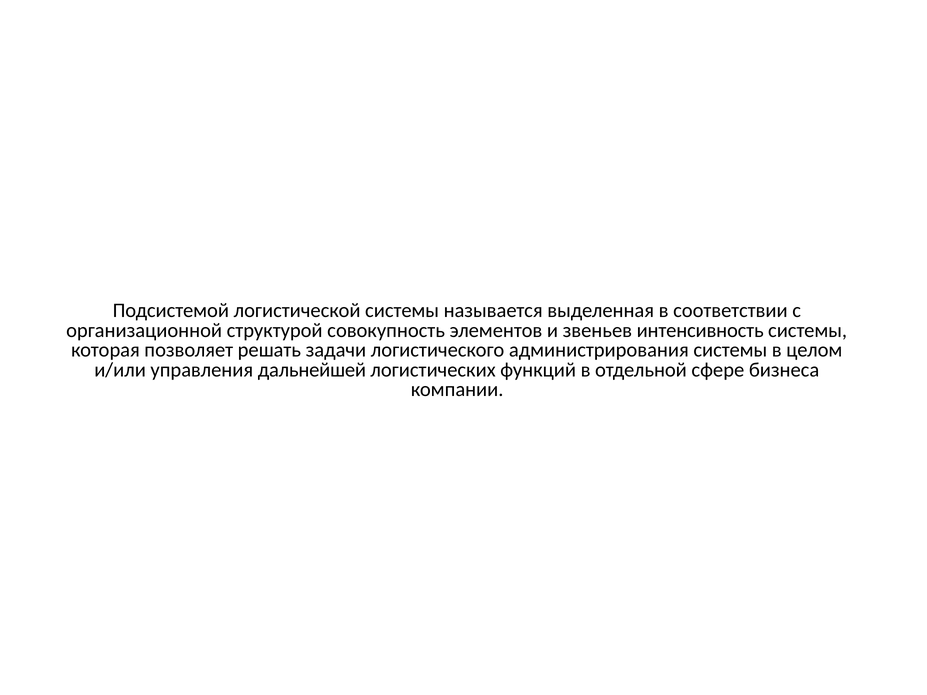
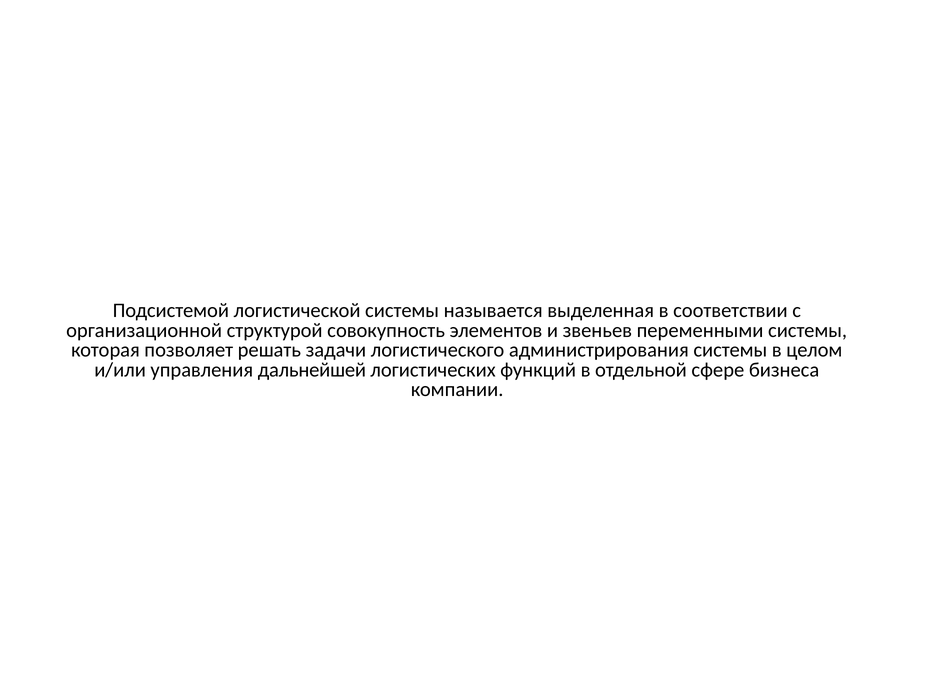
интенсивность: интенсивность -> переменными (700, 330)
